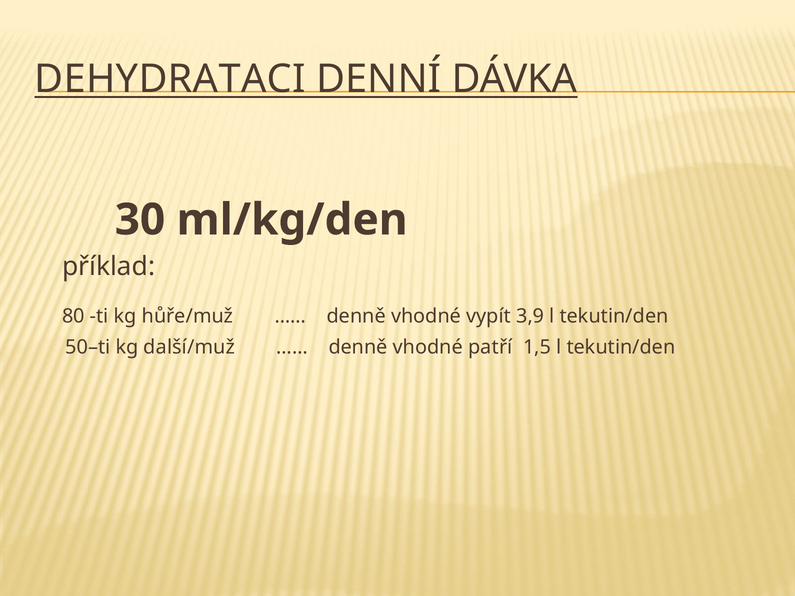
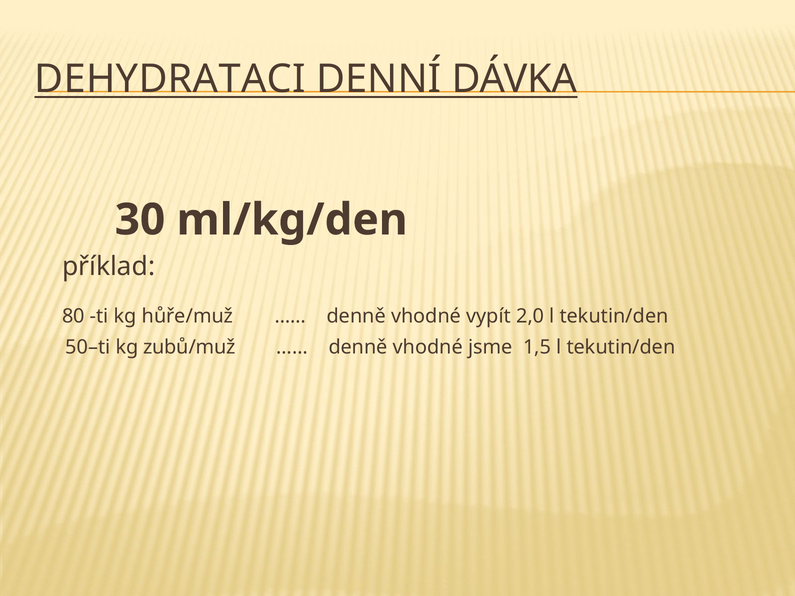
3,9: 3,9 -> 2,0 (530, 316)
další/muž: další/muž -> zubů/muž (189, 347)
patří: patří -> jsme (490, 347)
